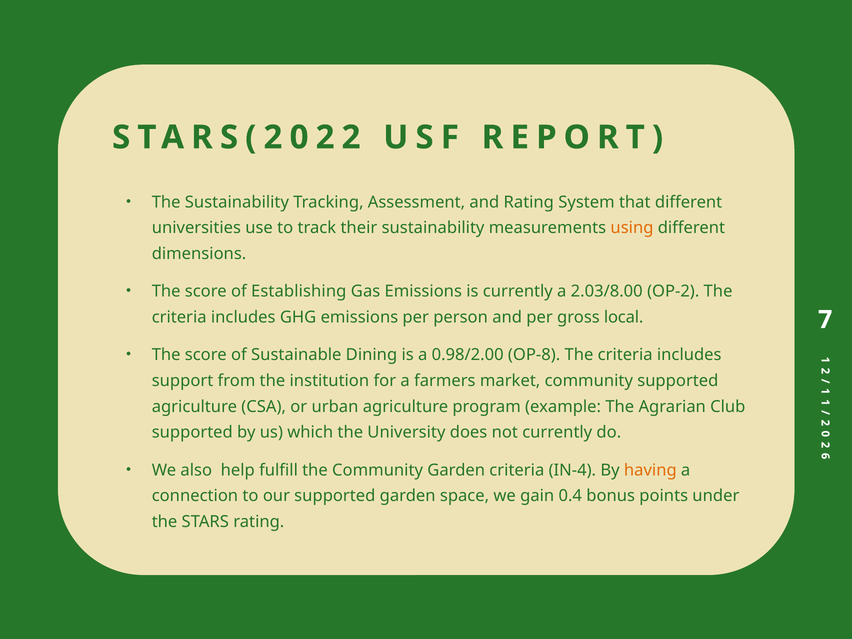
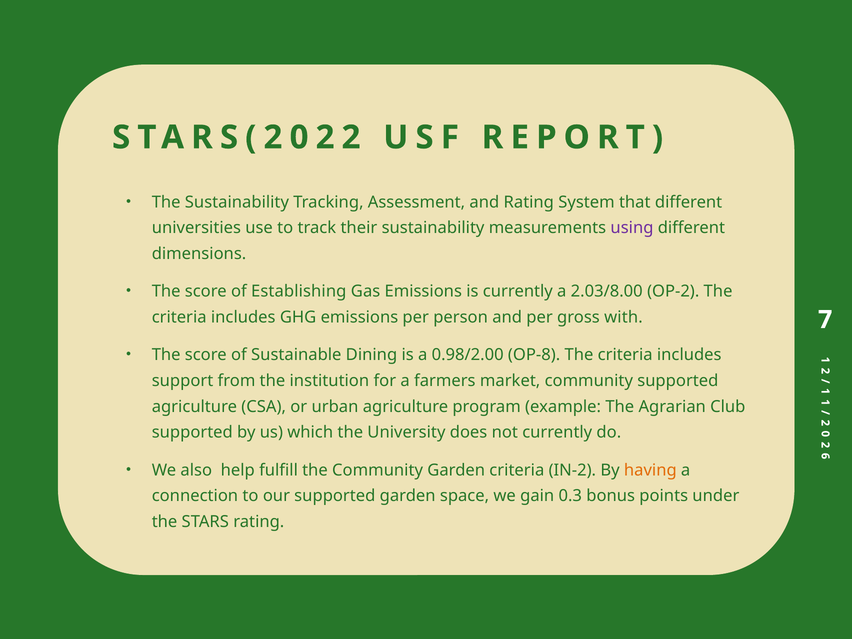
using colour: orange -> purple (632, 228)
local: local -> with (623, 317)
IN-4: IN-4 -> IN-2 (572, 470)
0.4: 0.4 -> 0.3 (570, 496)
